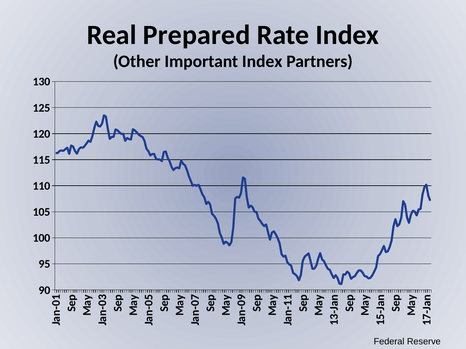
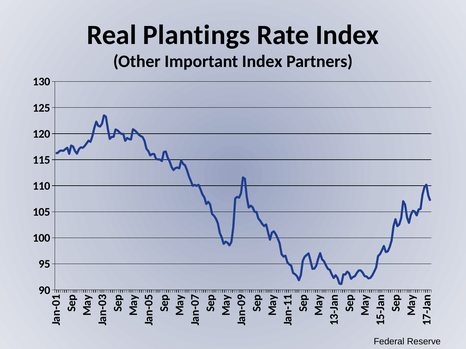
Prepared: Prepared -> Plantings (197, 35)
